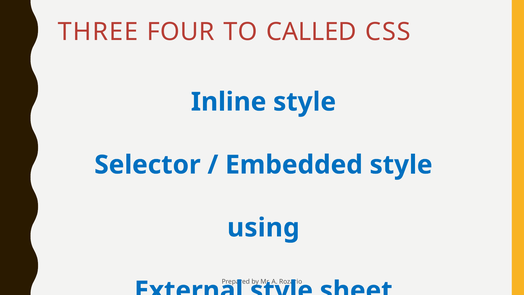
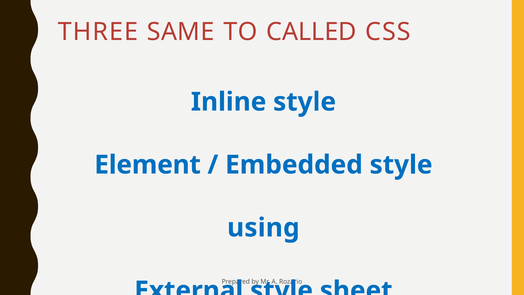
FOUR: FOUR -> SAME (181, 32)
Selector: Selector -> Element (148, 165)
